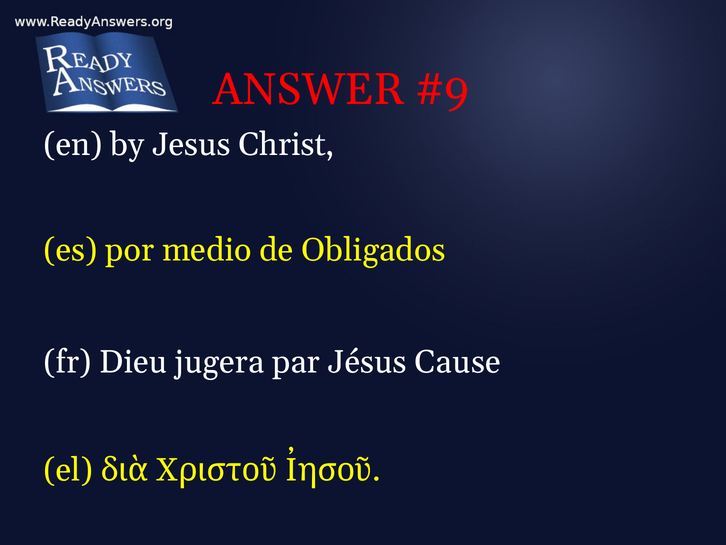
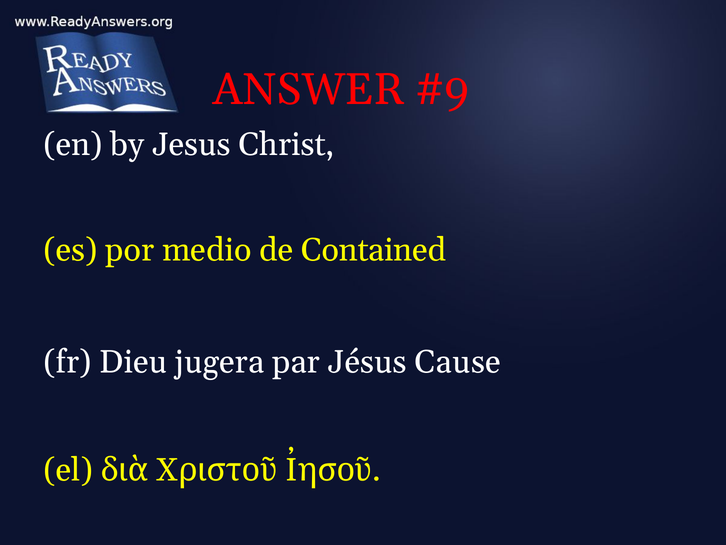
Obligados: Obligados -> Contained (374, 250)
